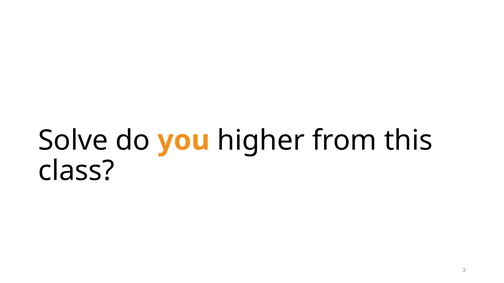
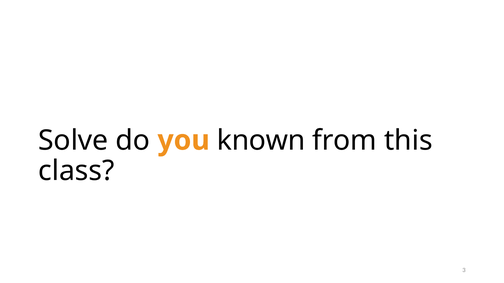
higher: higher -> known (261, 141)
